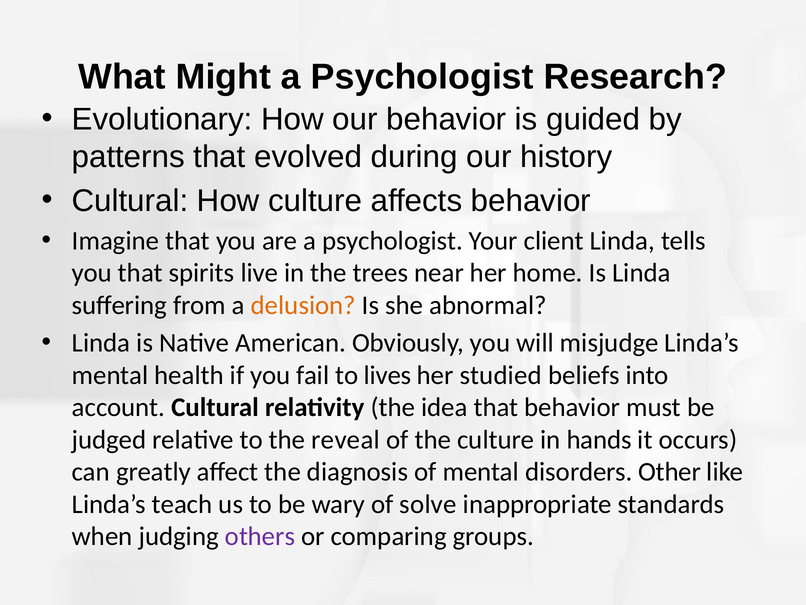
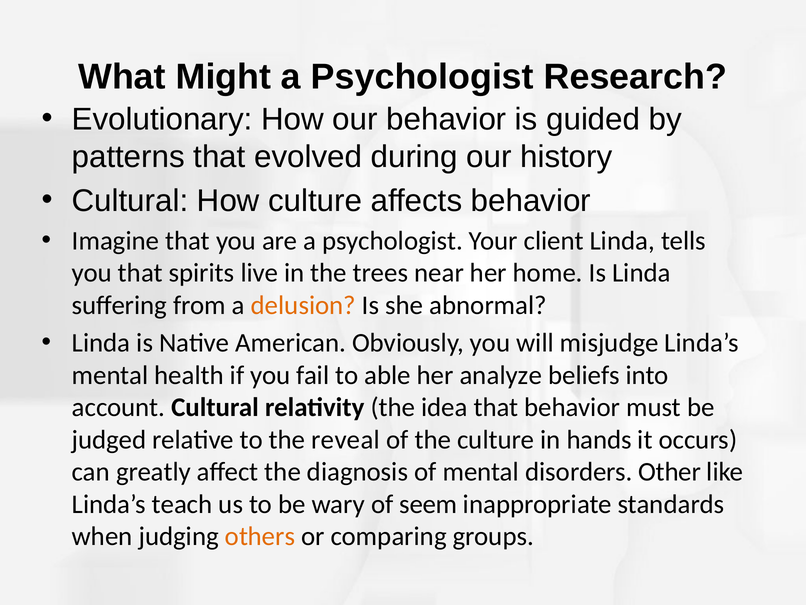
lives: lives -> able (387, 375)
studied: studied -> analyze (501, 375)
solve: solve -> seem (428, 504)
others colour: purple -> orange (260, 536)
